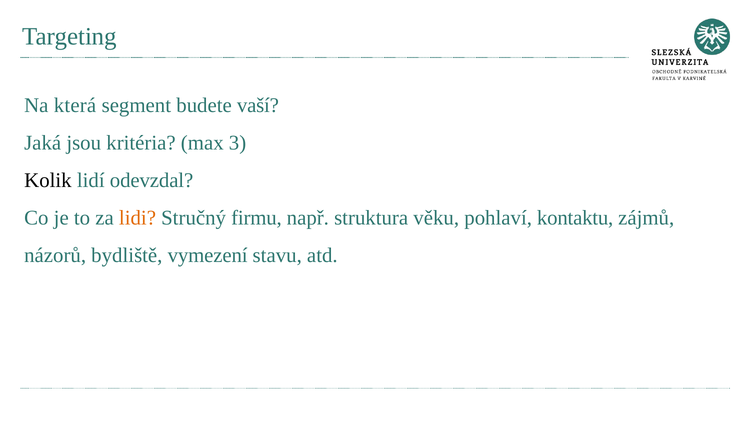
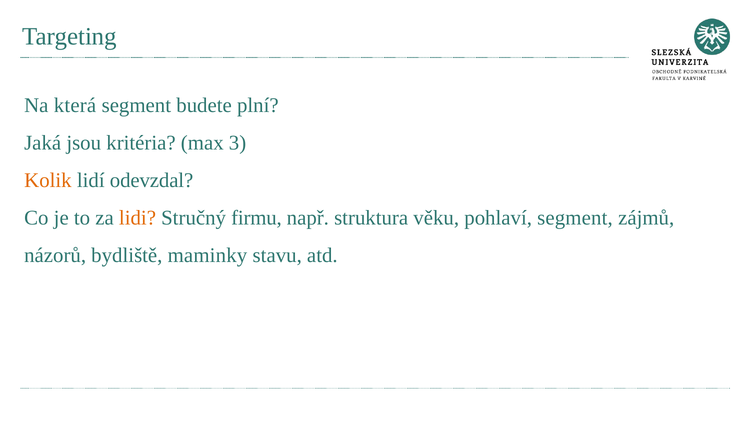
vaší: vaší -> plní (258, 105)
Kolik colour: black -> orange (48, 180)
pohlaví kontaktu: kontaktu -> segment (575, 218)
vymezení: vymezení -> maminky (207, 255)
